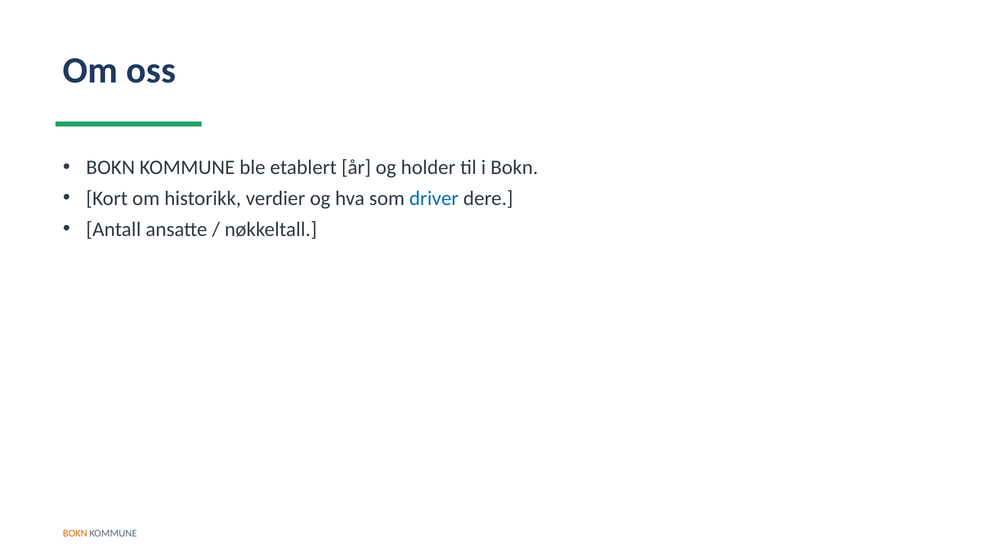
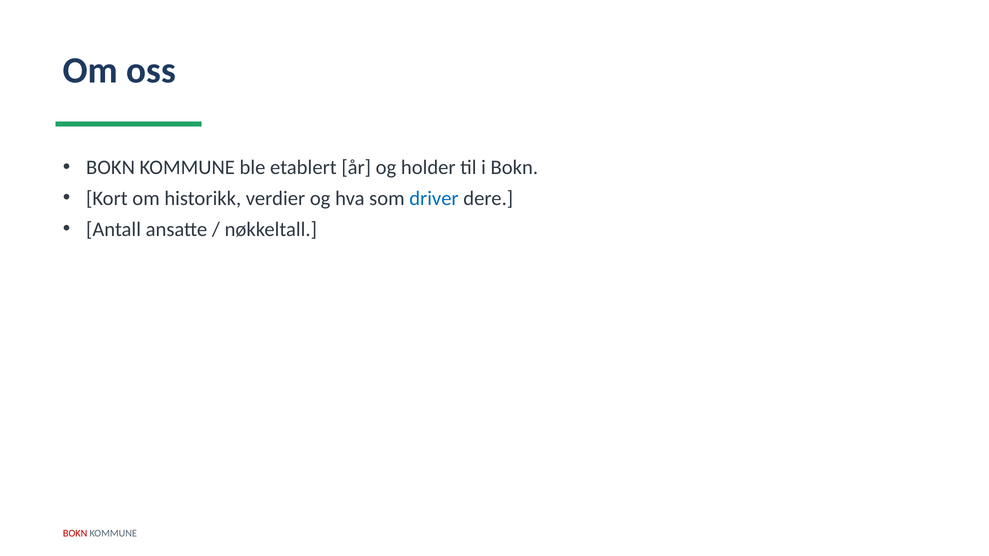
BOKN colour: orange -> red (75, 534)
